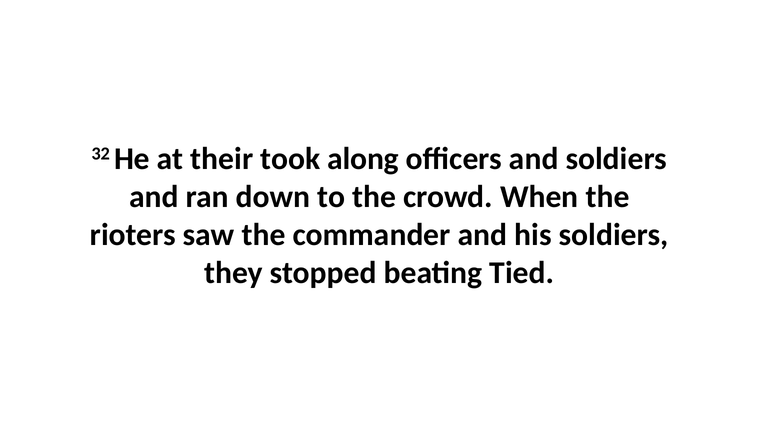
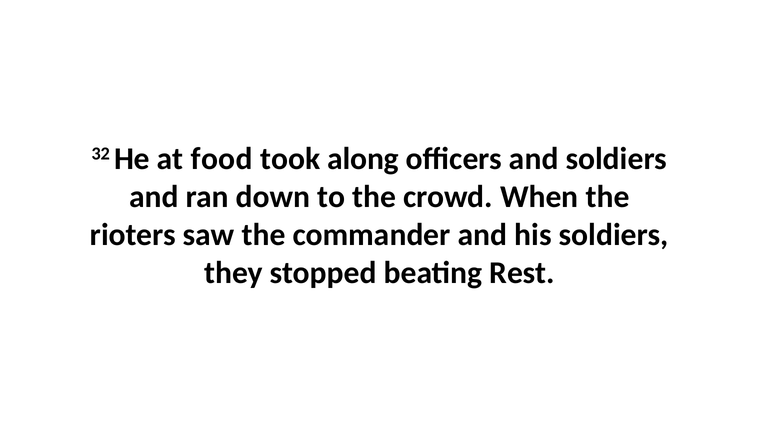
their: their -> food (222, 159)
Tied: Tied -> Rest (522, 273)
